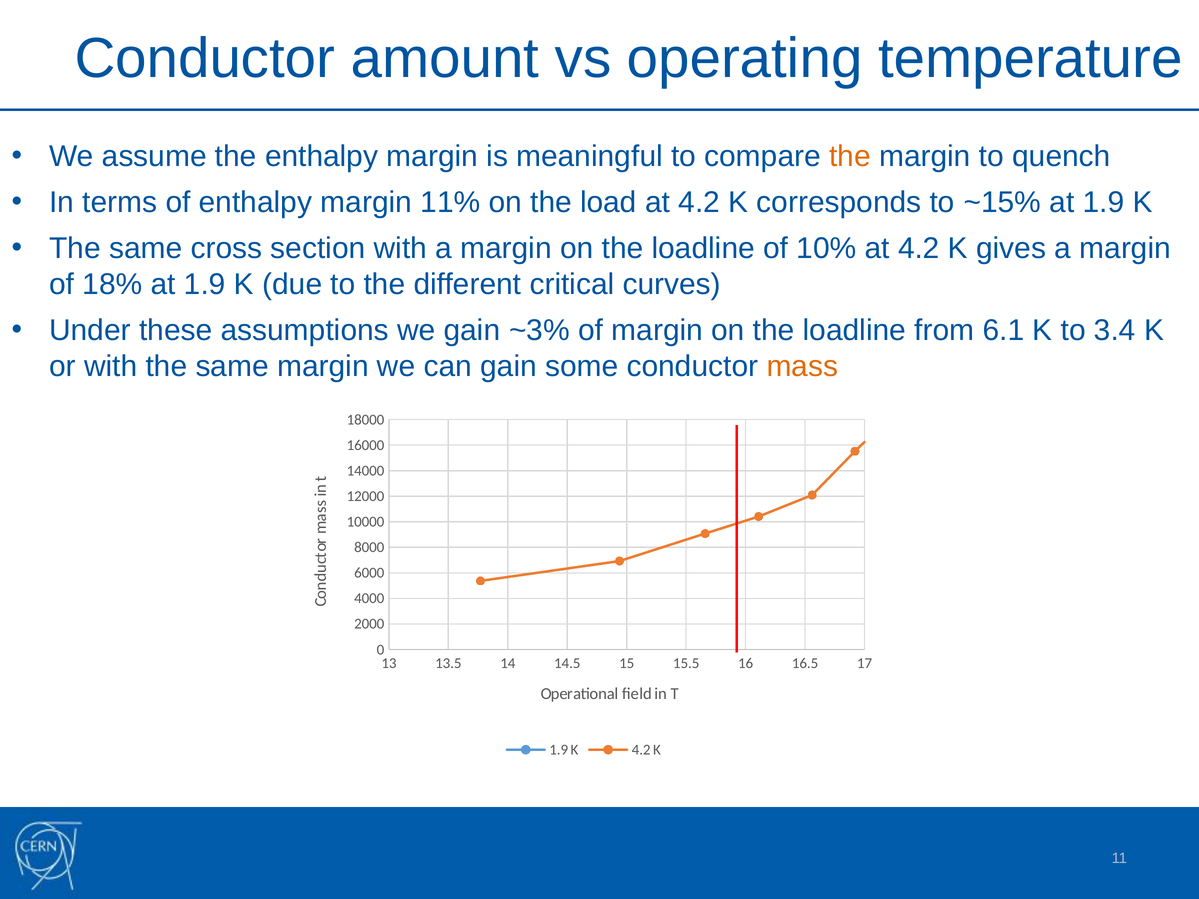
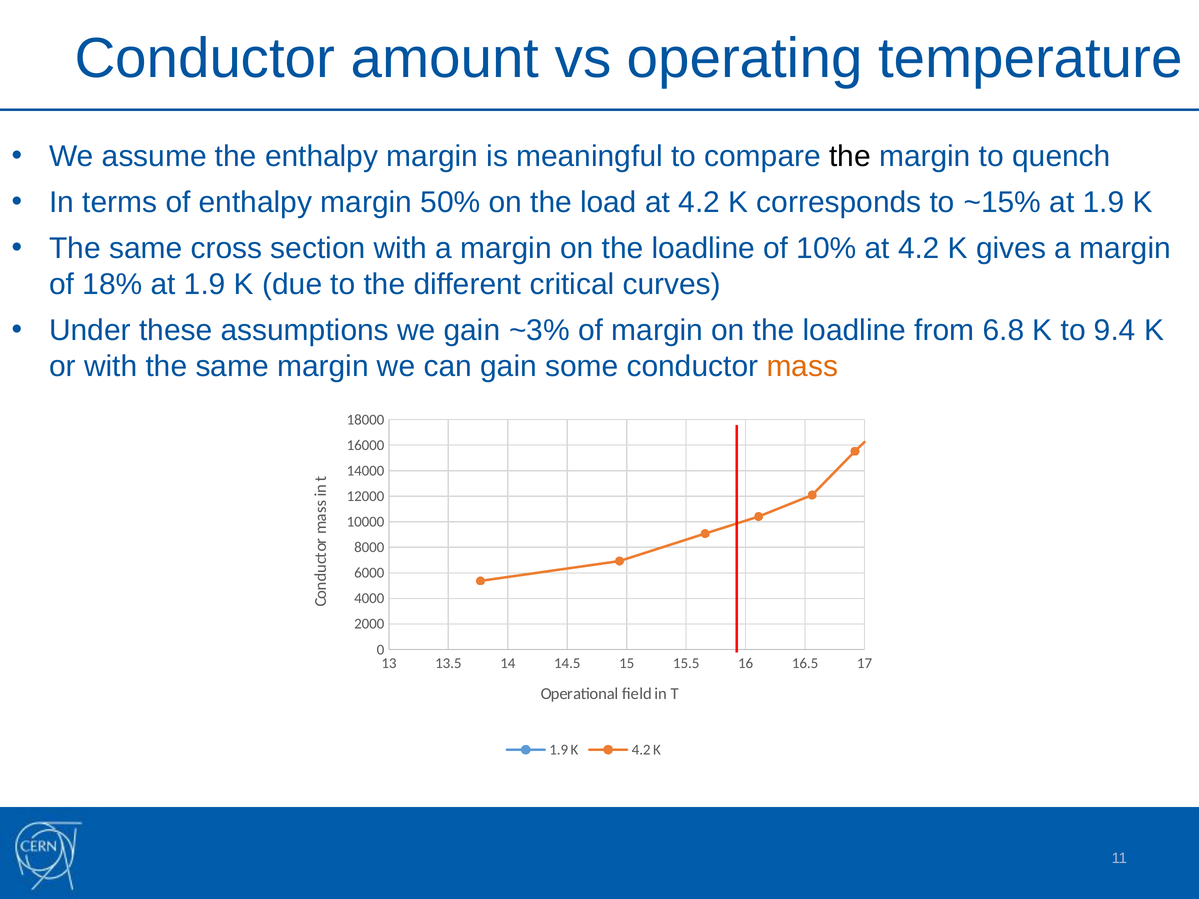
the colour: orange -> black (850, 157)
11%: 11% -> 50% (450, 203)
6.1: 6.1 -> 6.8 (1003, 331)
3.4: 3.4 -> 9.4 (1115, 331)
